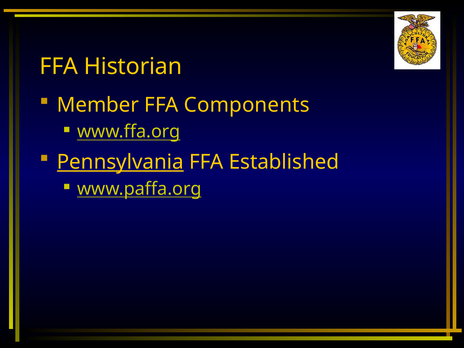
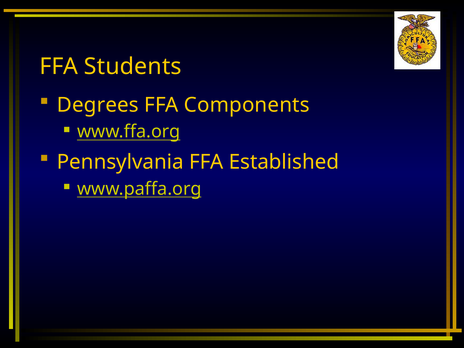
Historian: Historian -> Students (133, 67)
Member: Member -> Degrees (98, 105)
Pennsylvania underline: present -> none (120, 162)
